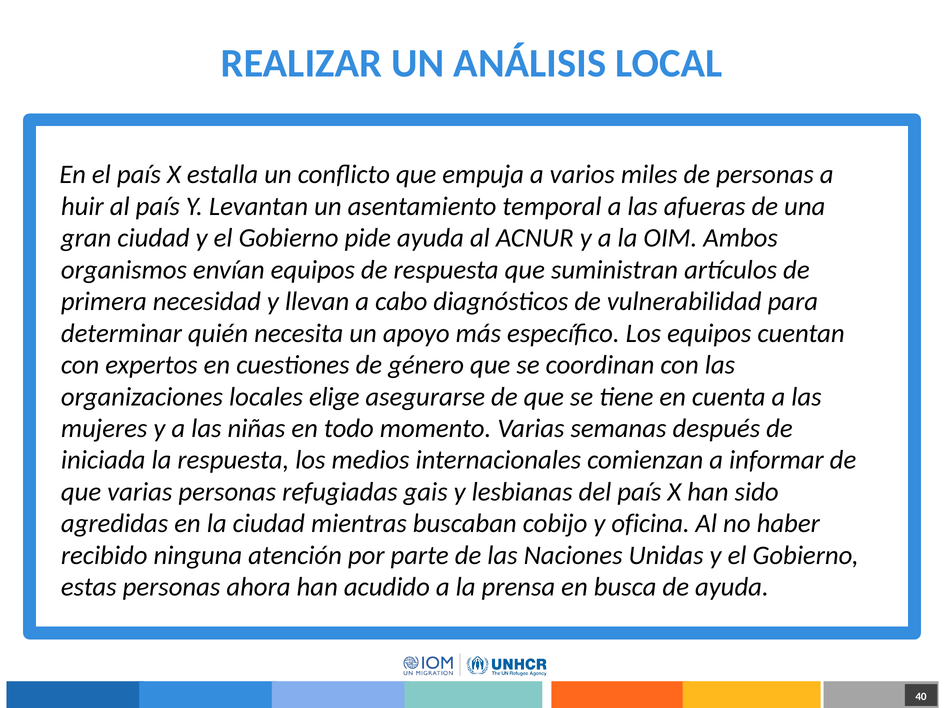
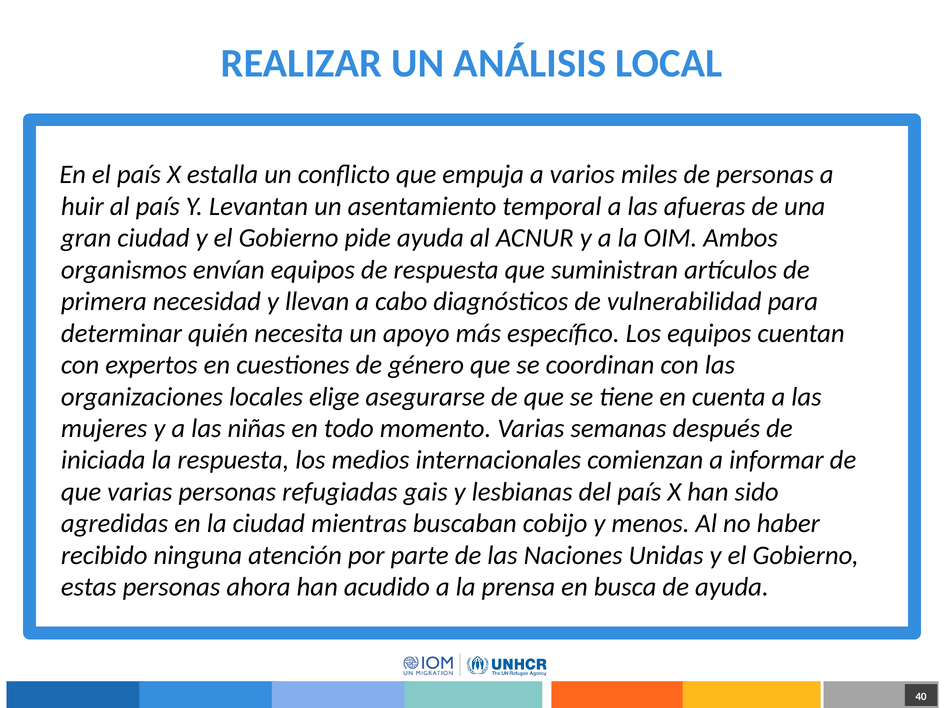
oficina: oficina -> menos (651, 524)
